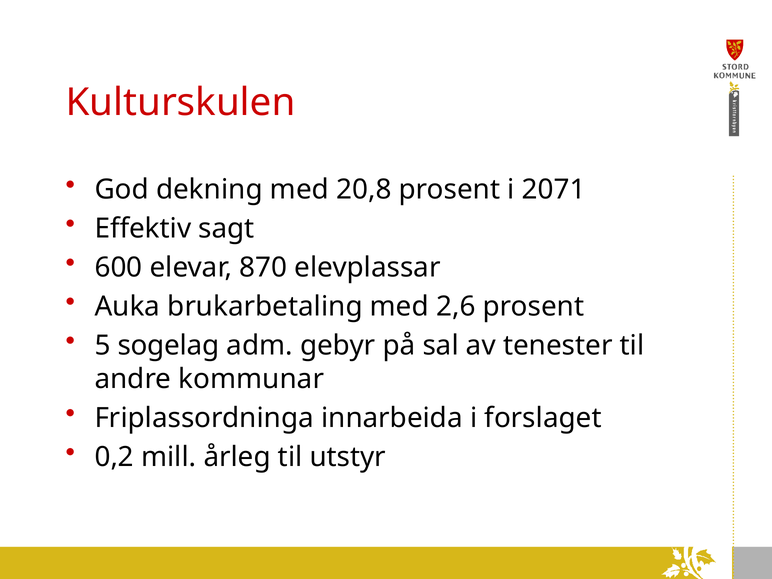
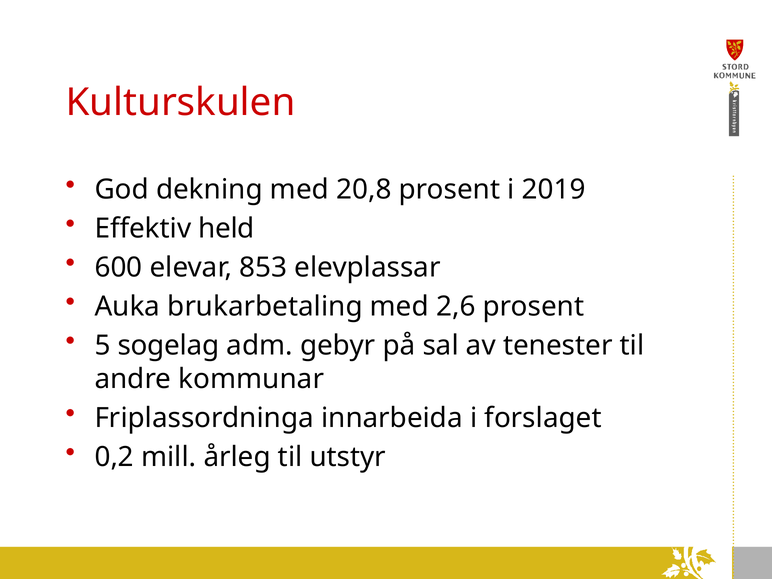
2071: 2071 -> 2019 (554, 190)
sagt: sagt -> held (226, 229)
870: 870 -> 853 (263, 268)
